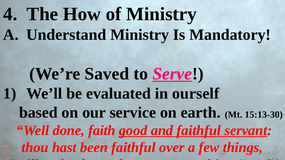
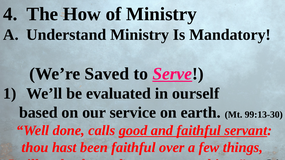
15:13-30: 15:13-30 -> 99:13-30 (264, 115)
faith: faith -> calls (102, 131)
